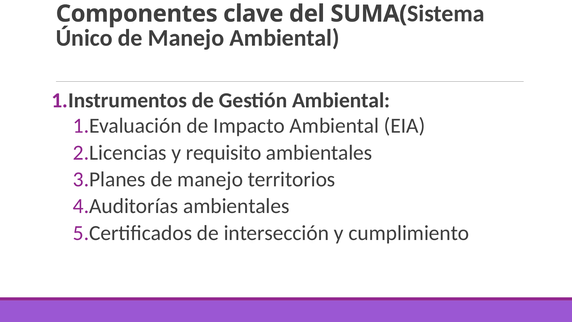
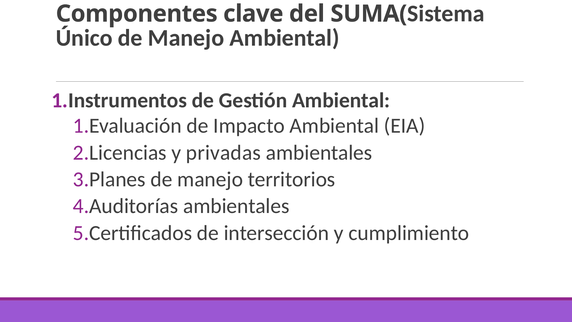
requisito: requisito -> privadas (223, 153)
